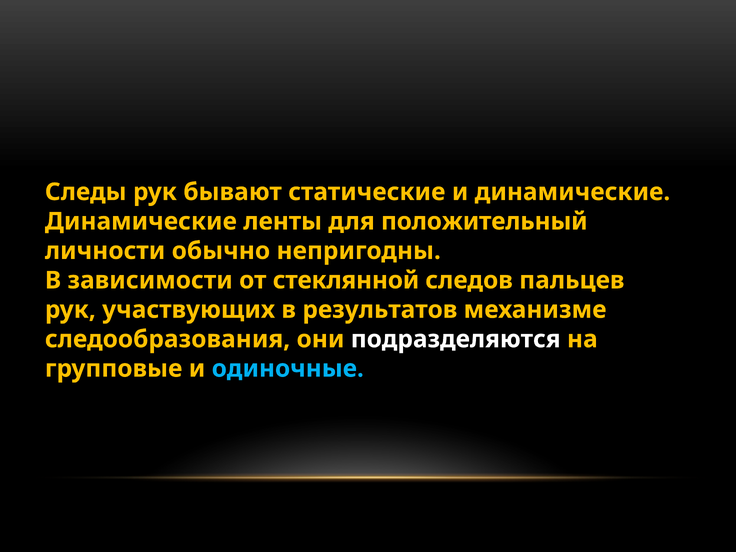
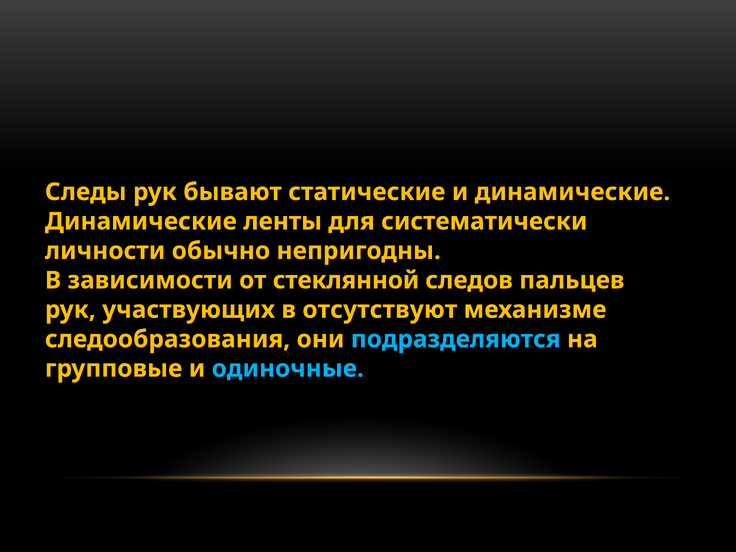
положительный: положительный -> систематически (484, 221)
результатов: результатов -> отсутствуют (380, 310)
подразделяются colour: white -> light blue (456, 339)
